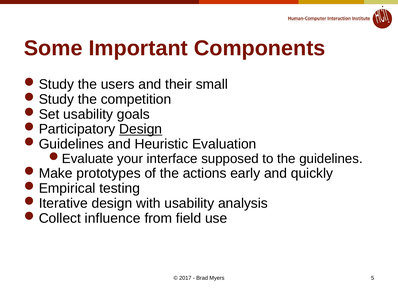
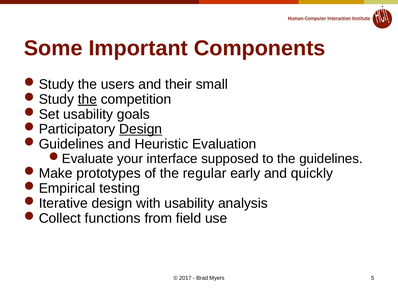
the underline: none -> present (87, 99)
actions: actions -> regular (205, 173)
influence: influence -> functions (113, 218)
